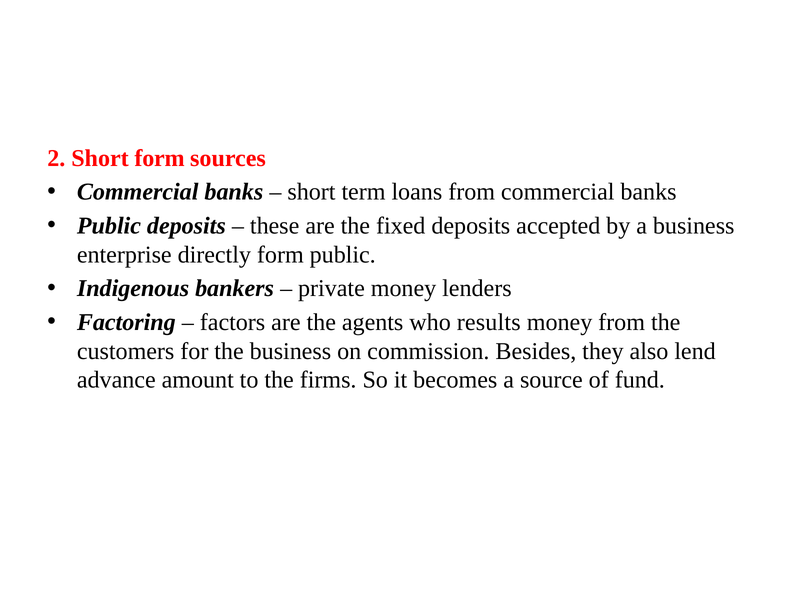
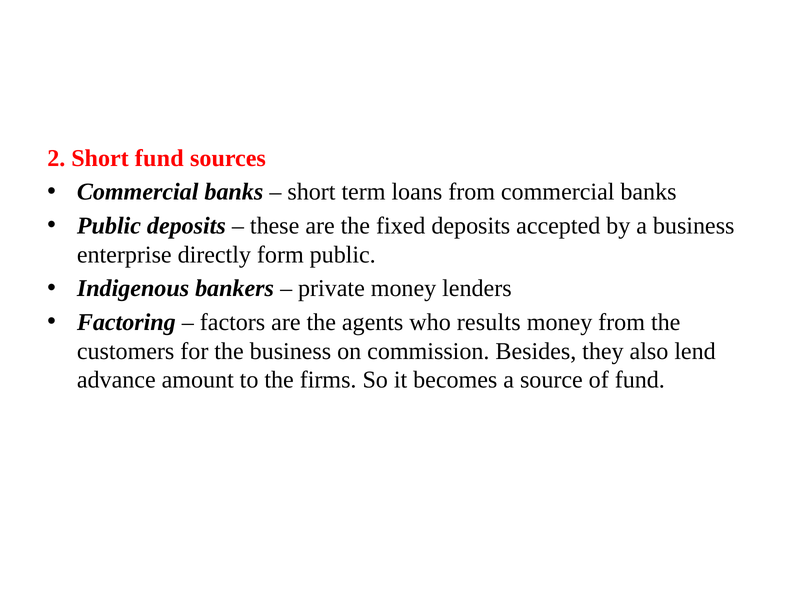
Short form: form -> fund (159, 158)
